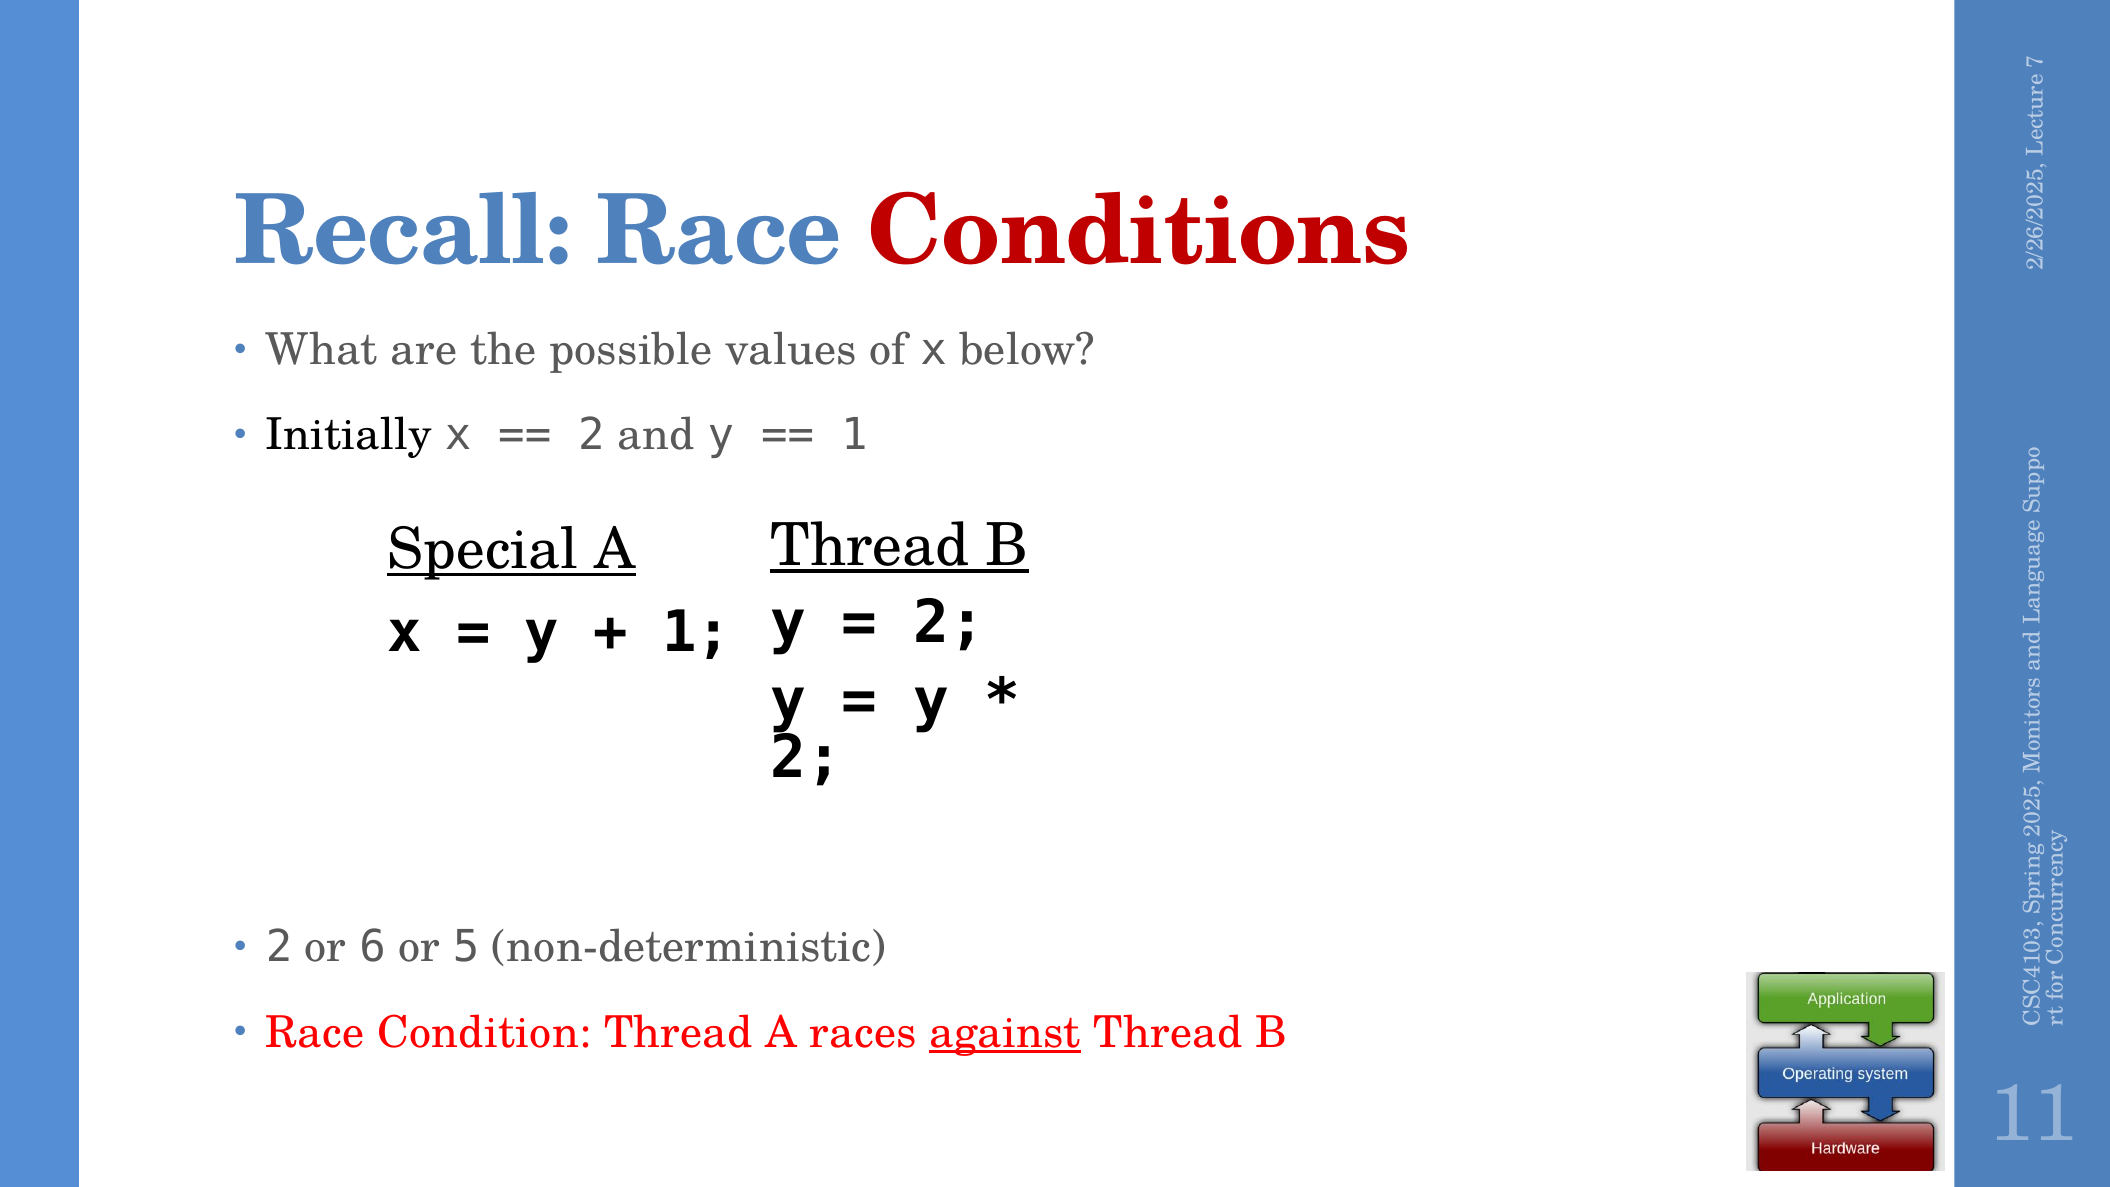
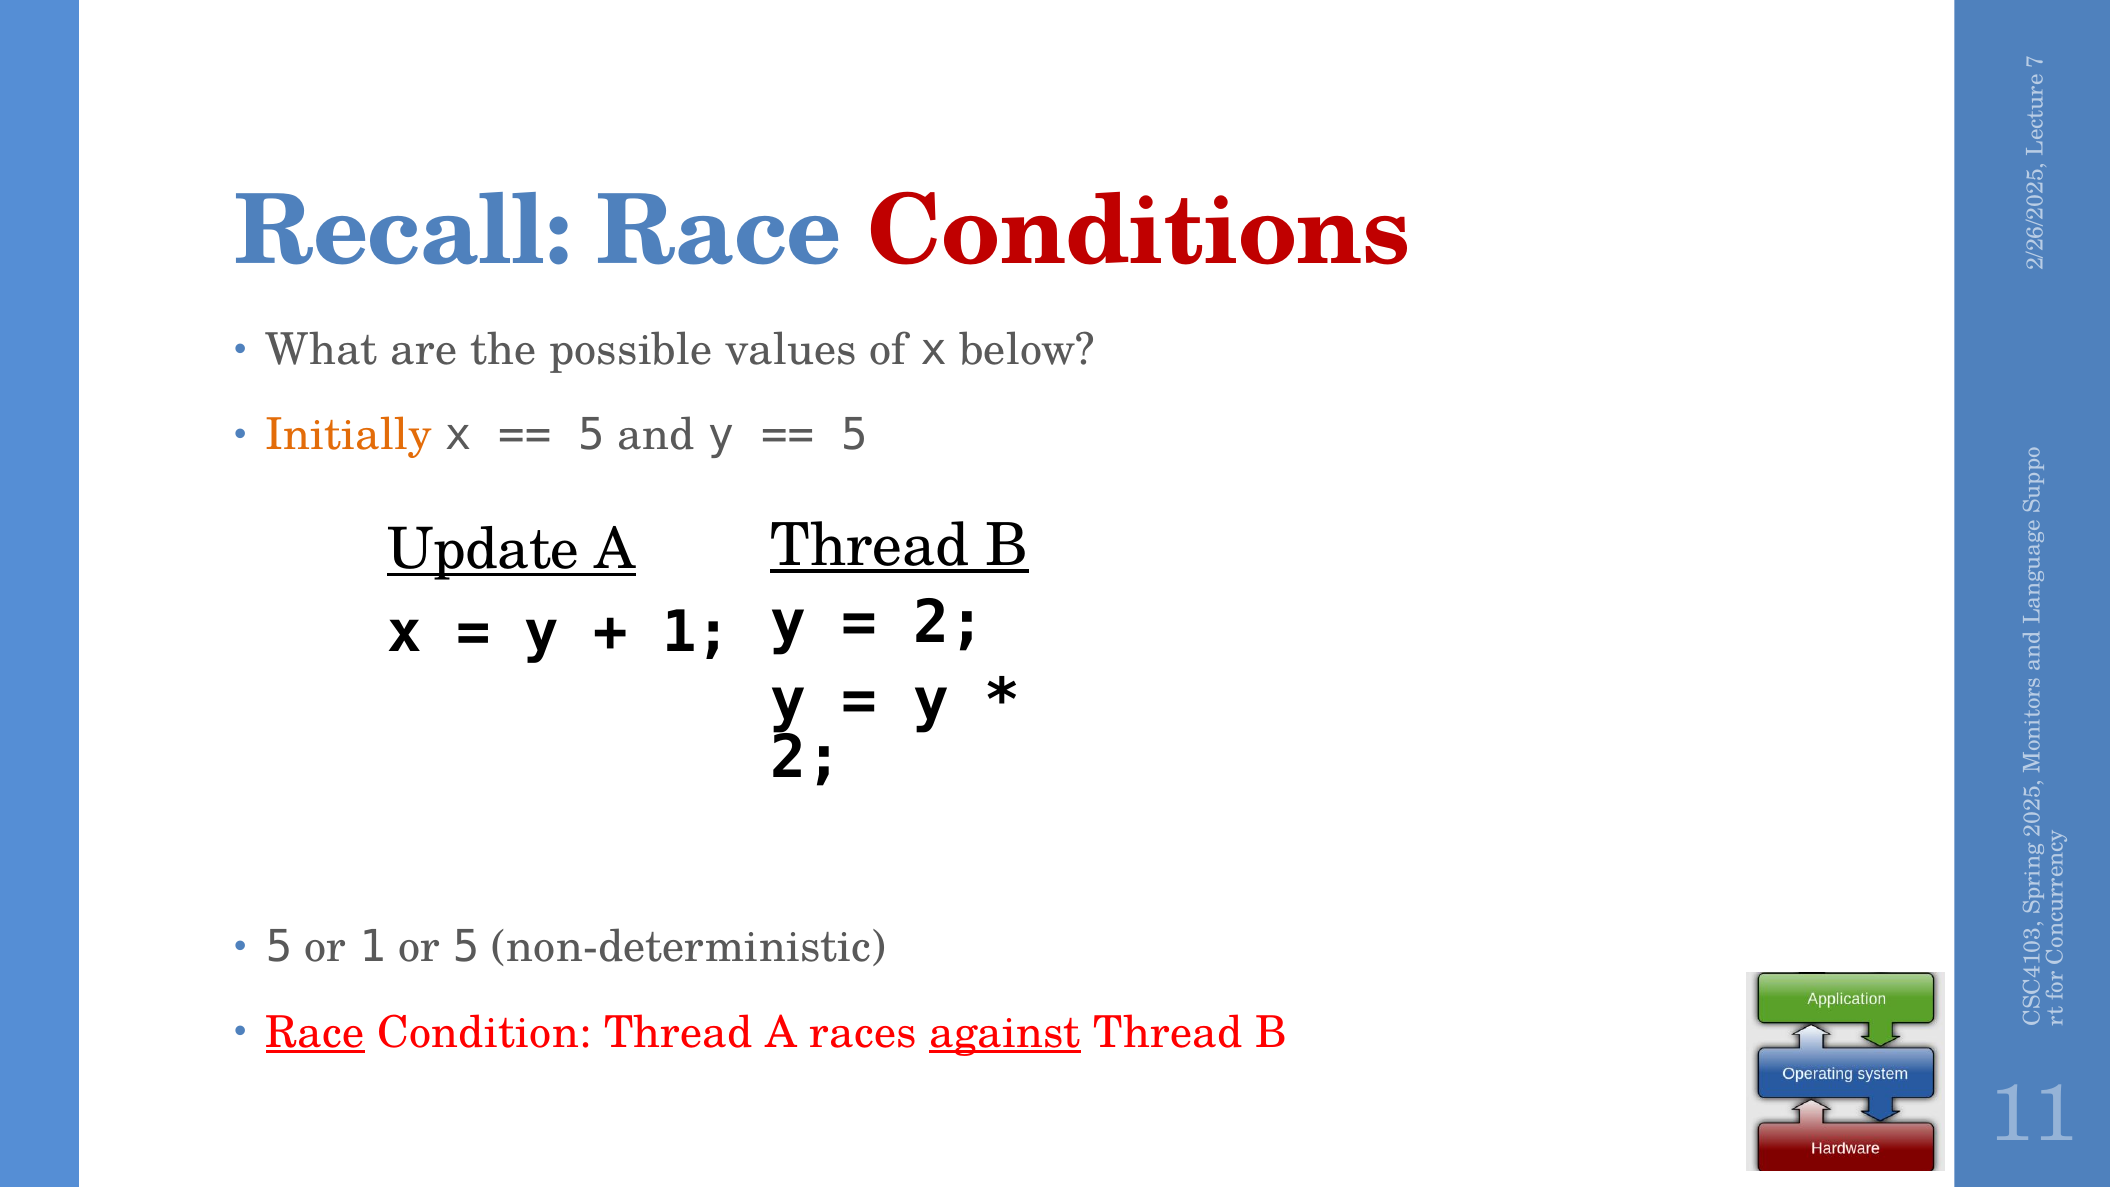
Initially colour: black -> orange (349, 435)
2: 2 -> 5 (591, 435)
1: 1 -> 5 (854, 435)
Special: Special -> Update (483, 549)
2: 2 -> 5 (279, 947)
or 6: 6 -> 1 (373, 947)
Race underline: none -> present (315, 1033)
